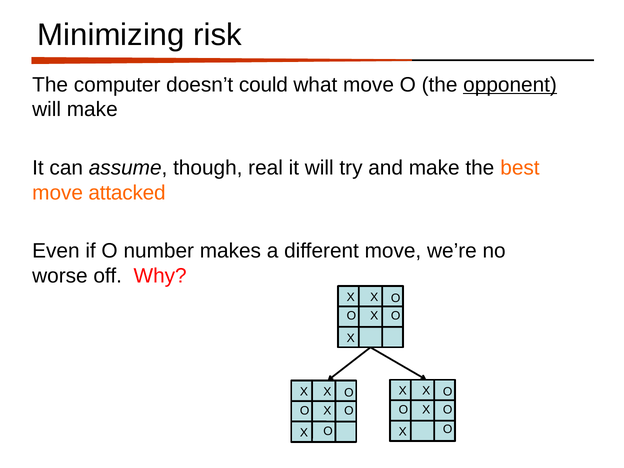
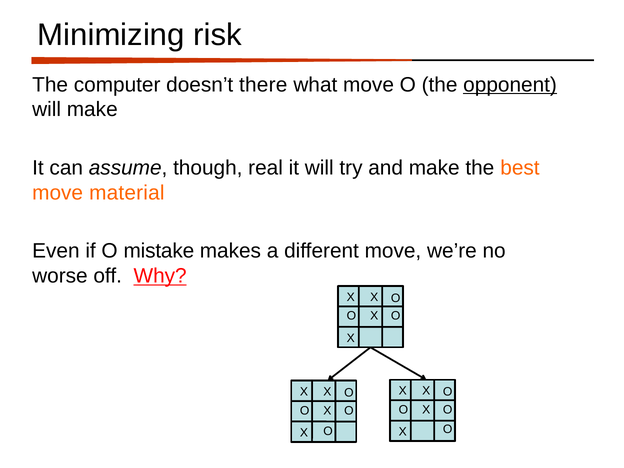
could: could -> there (263, 85)
attacked: attacked -> material (127, 193)
number: number -> mistake (159, 251)
Why underline: none -> present (160, 276)
